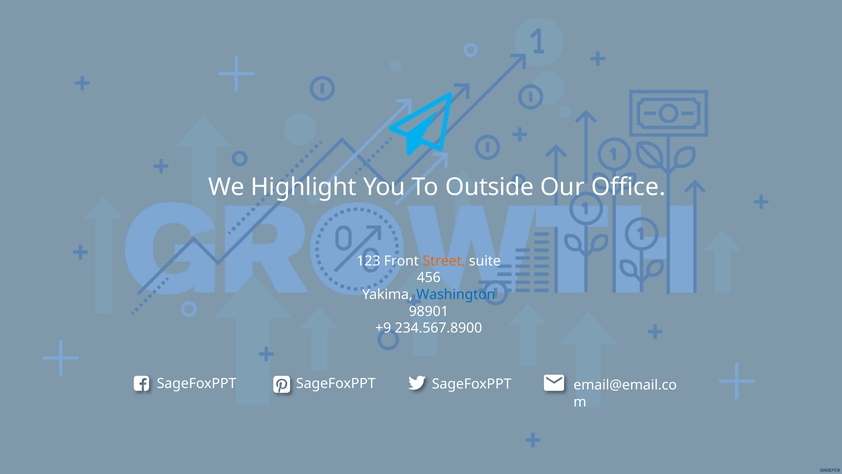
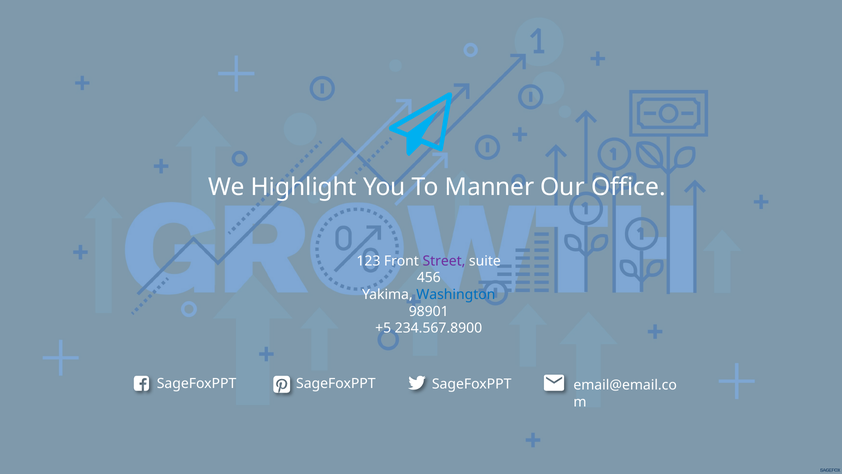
Outside: Outside -> Manner (490, 187)
Street colour: orange -> purple (444, 261)
+9: +9 -> +5 (383, 328)
